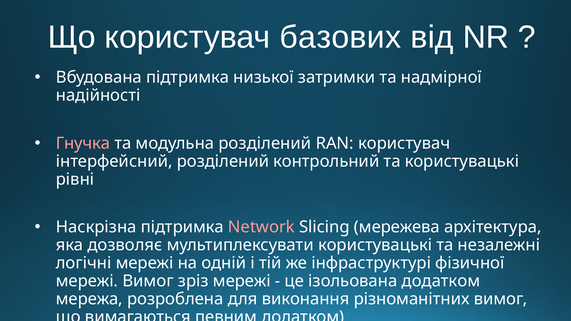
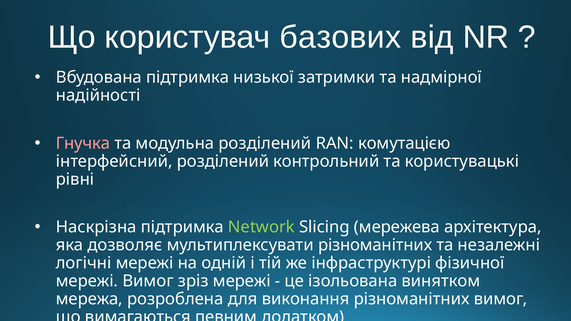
RAN користувач: користувач -> комутацією (404, 143)
Network colour: pink -> light green (261, 227)
мультиплексувати користувацькі: користувацькі -> різноманітних (375, 245)
ізольована додатком: додатком -> винятком (441, 281)
